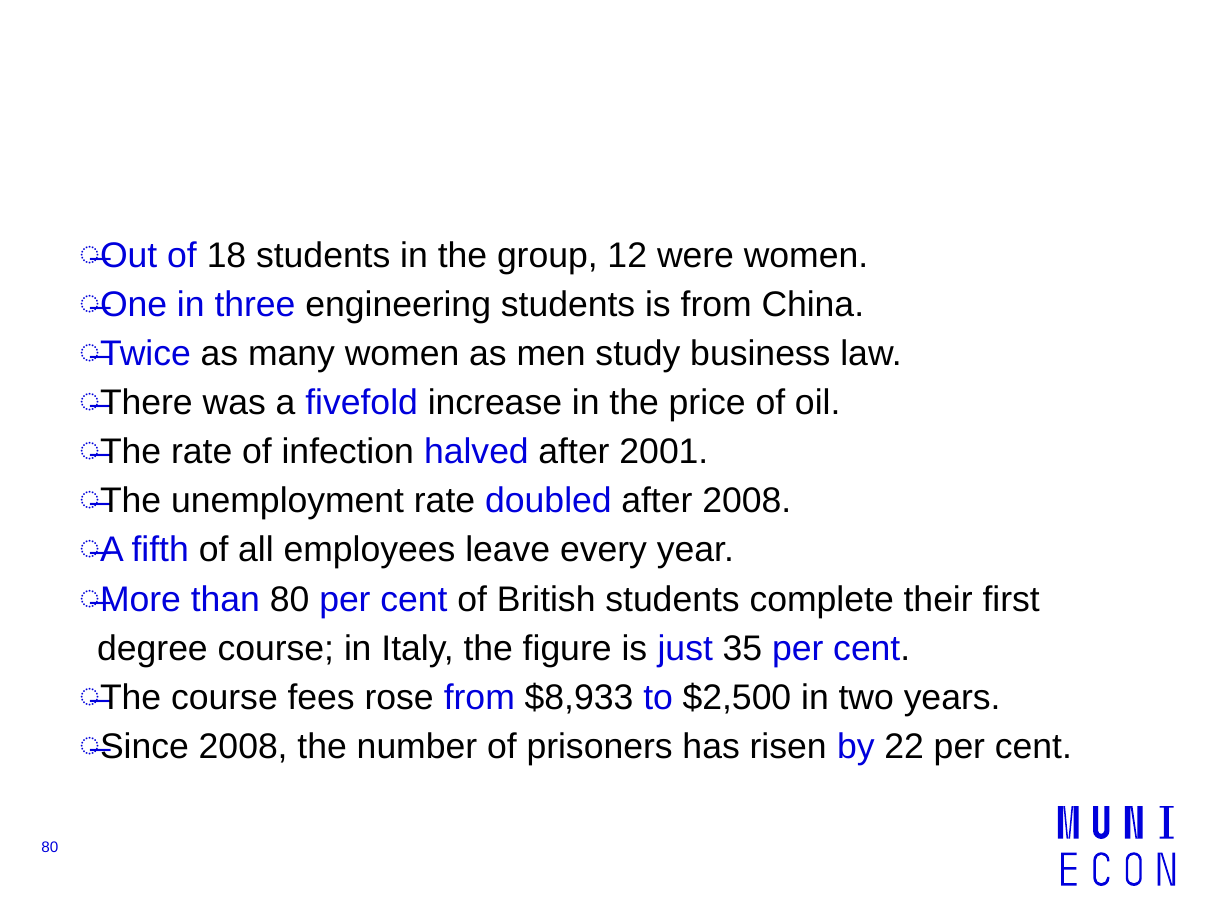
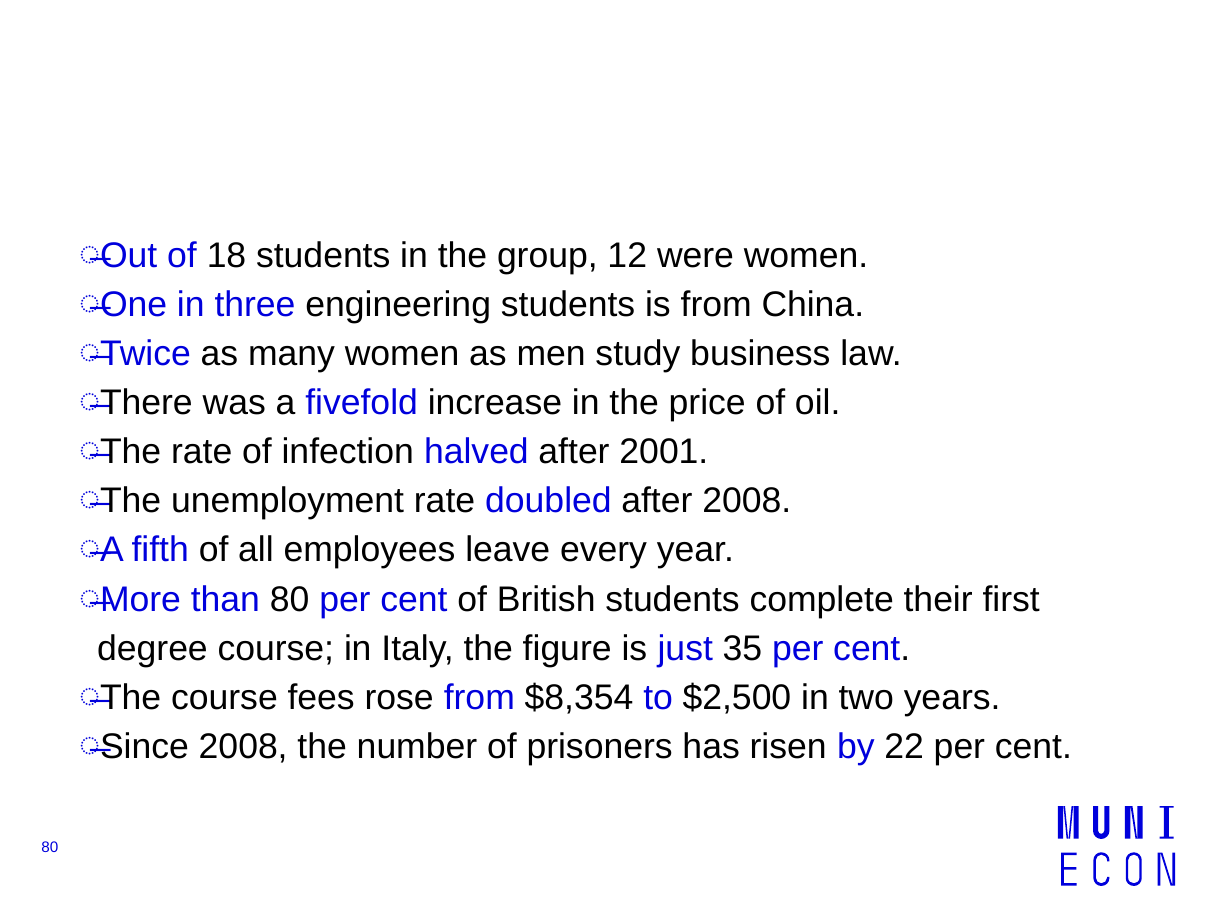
$8,933: $8,933 -> $8,354 (579, 698)
